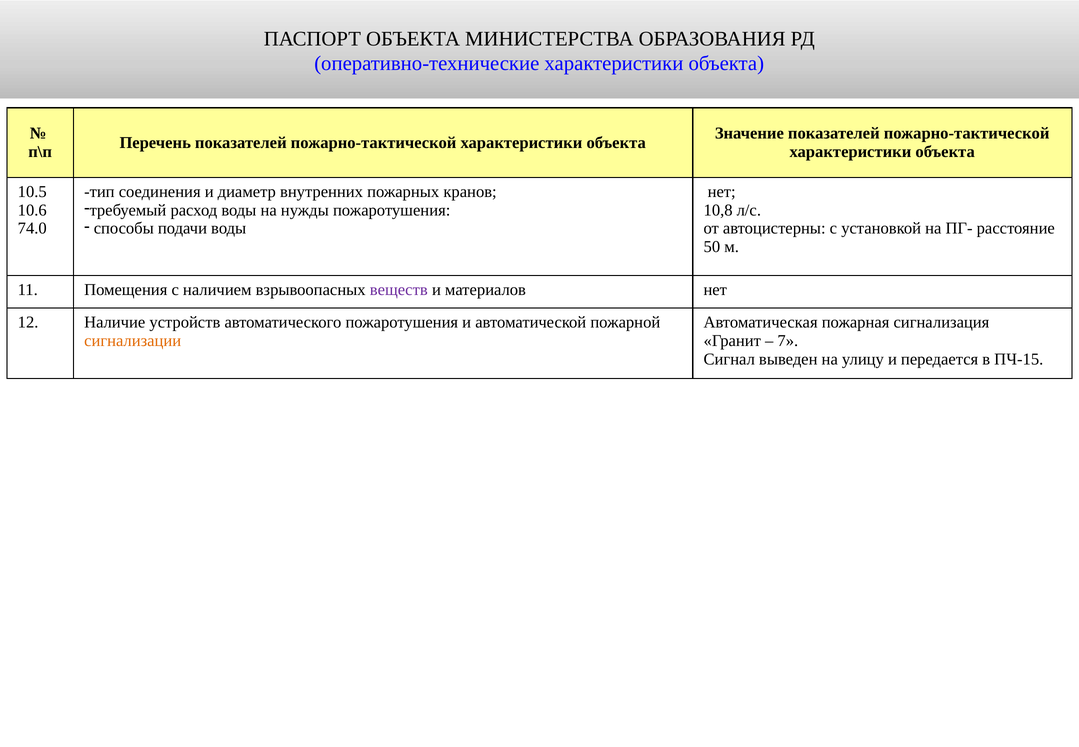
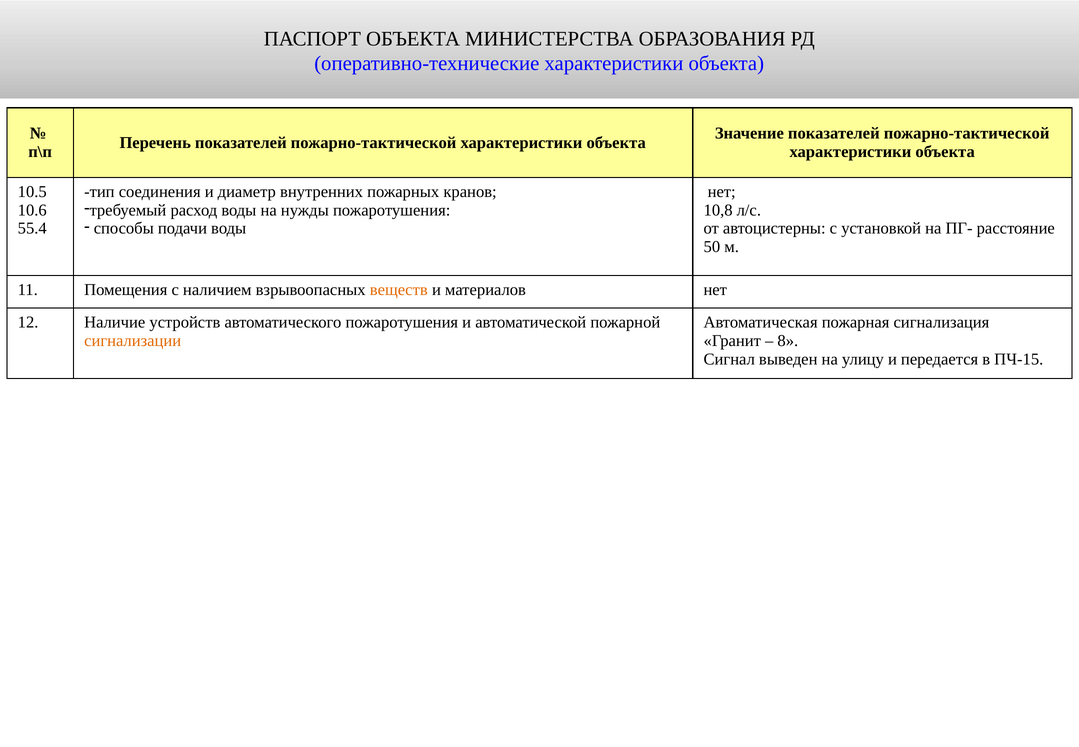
74.0: 74.0 -> 55.4 (32, 229)
веществ colour: purple -> orange (399, 290)
7: 7 -> 8 (788, 341)
